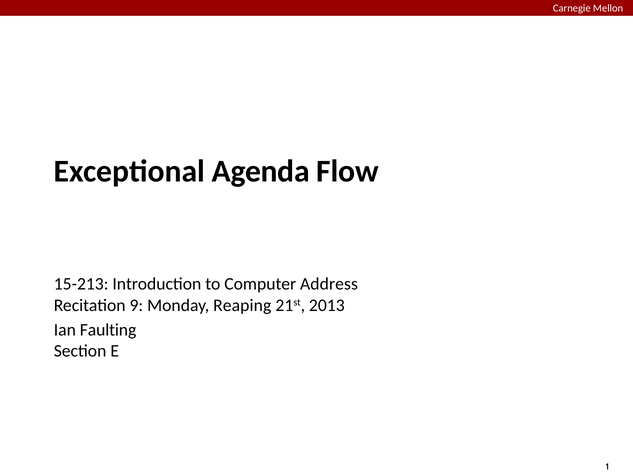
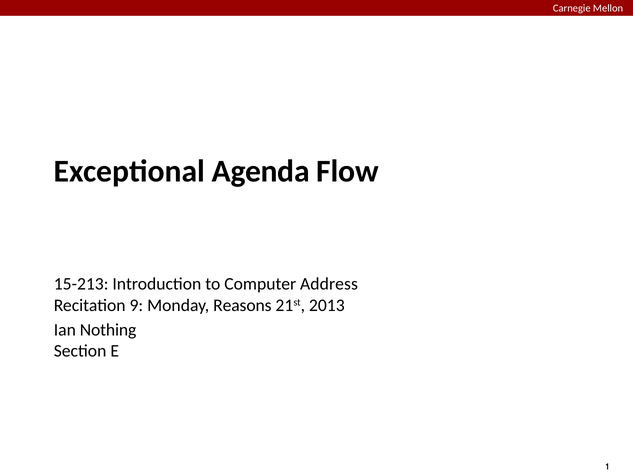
Reaping: Reaping -> Reasons (242, 305)
Faulting: Faulting -> Nothing (108, 330)
